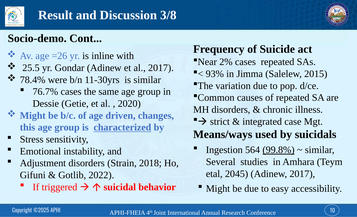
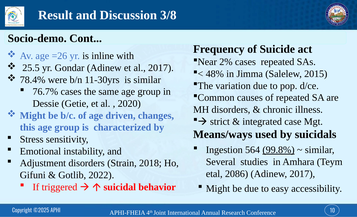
93%: 93% -> 48% (215, 74)
characterized underline: present -> none (122, 127)
2045: 2045 -> 2086 (237, 174)
